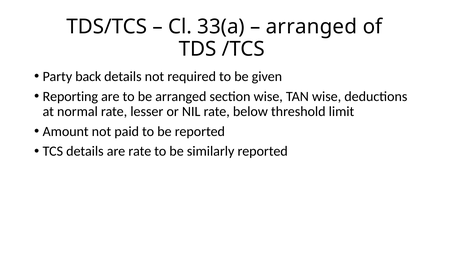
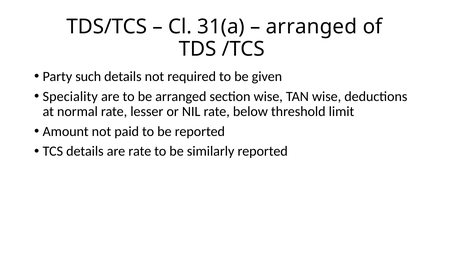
33(a: 33(a -> 31(a (221, 27)
back: back -> such (88, 76)
Reporting: Reporting -> Speciality (70, 96)
